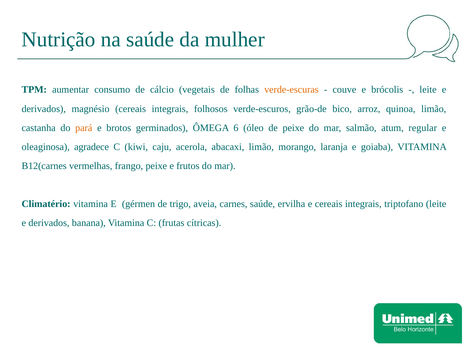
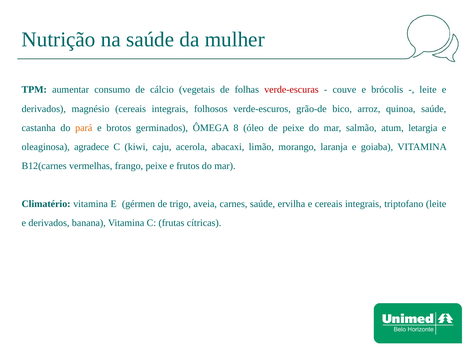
verde-escuras colour: orange -> red (291, 90)
quinoa limão: limão -> saúde (434, 109)
6: 6 -> 8 (236, 128)
regular: regular -> letargia (423, 128)
